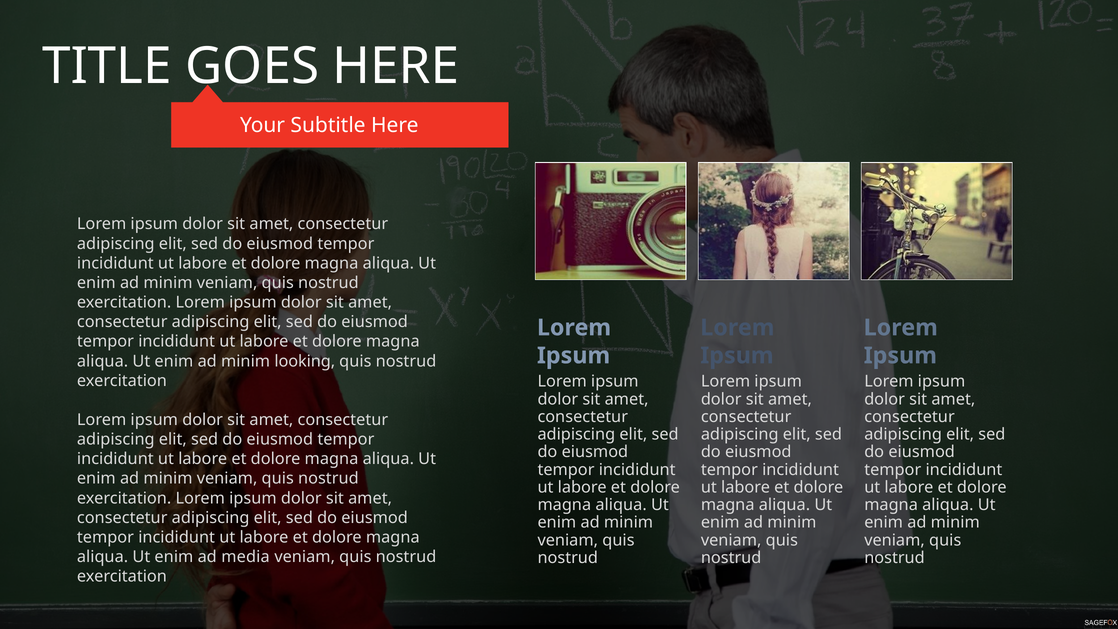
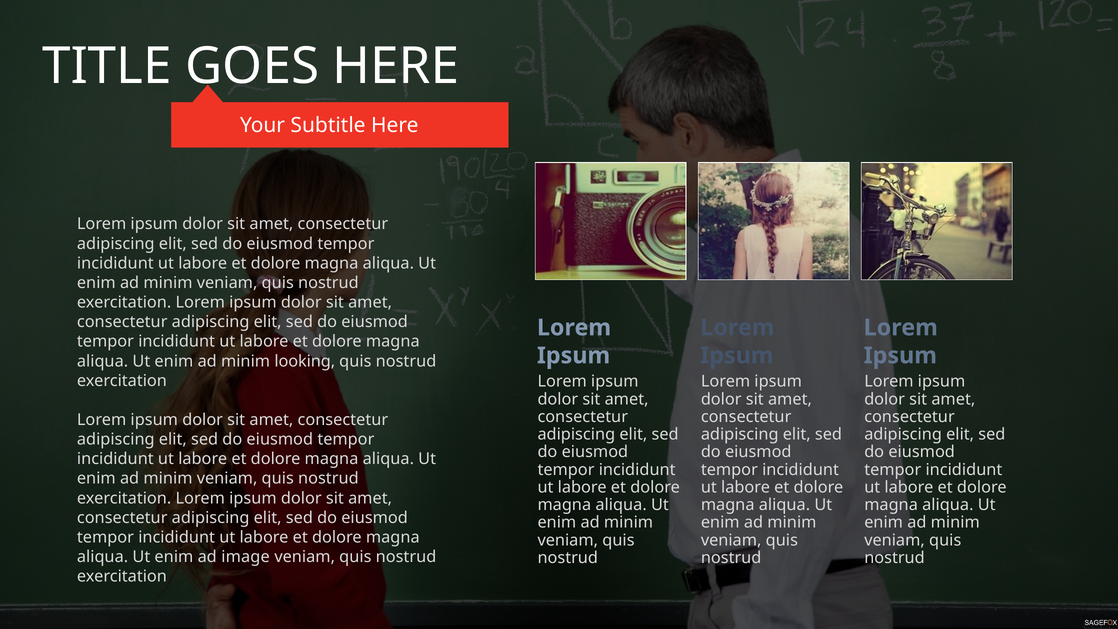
media: media -> image (246, 557)
